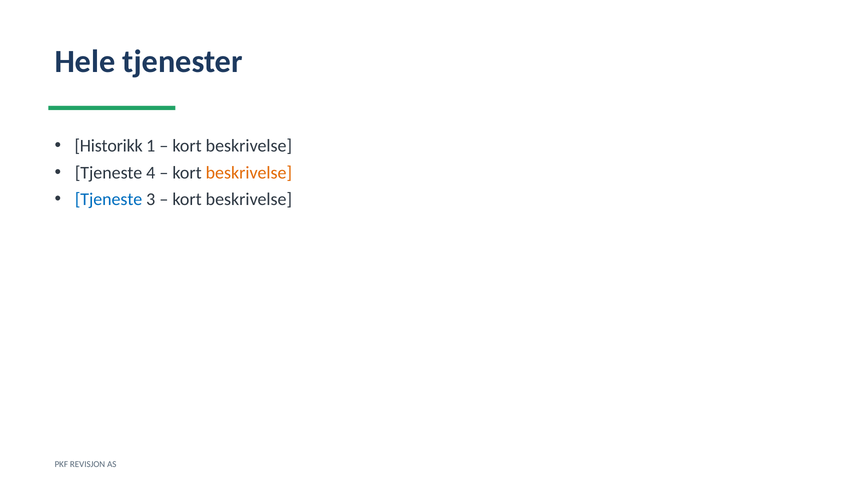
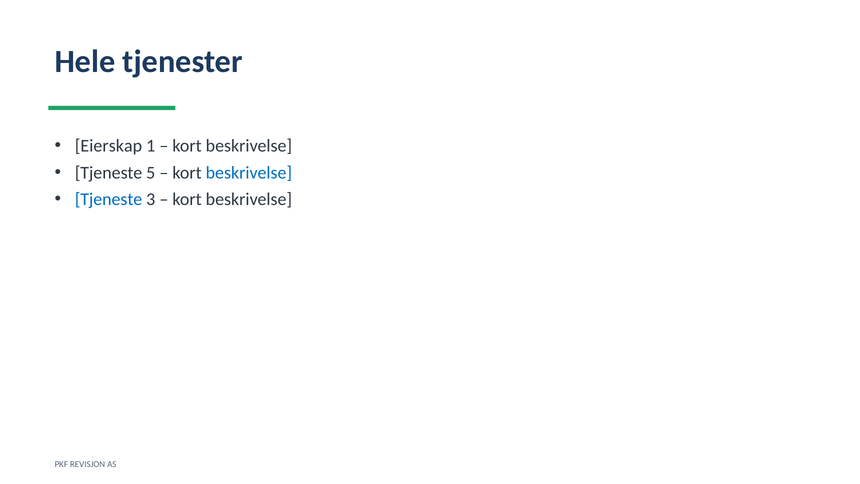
Historikk: Historikk -> Eierskap (109, 146)
4: 4 -> 5 (151, 173)
beskrivelse colour: orange -> blue (249, 173)
